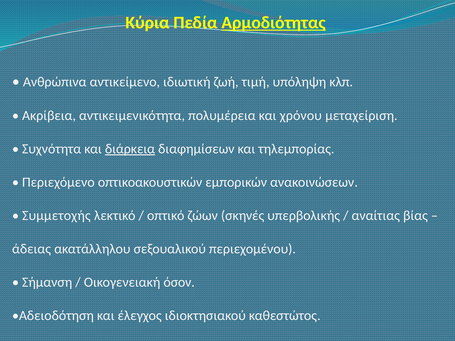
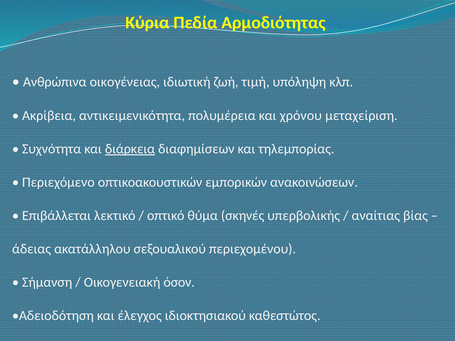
Αρμοδιότητας underline: present -> none (274, 23)
αντικείμενο: αντικείμενο -> οικογένειας (125, 82)
Συμμετοχής: Συμμετοχής -> Επιβάλλεται (57, 216)
ζώων: ζώων -> θύμα (203, 216)
